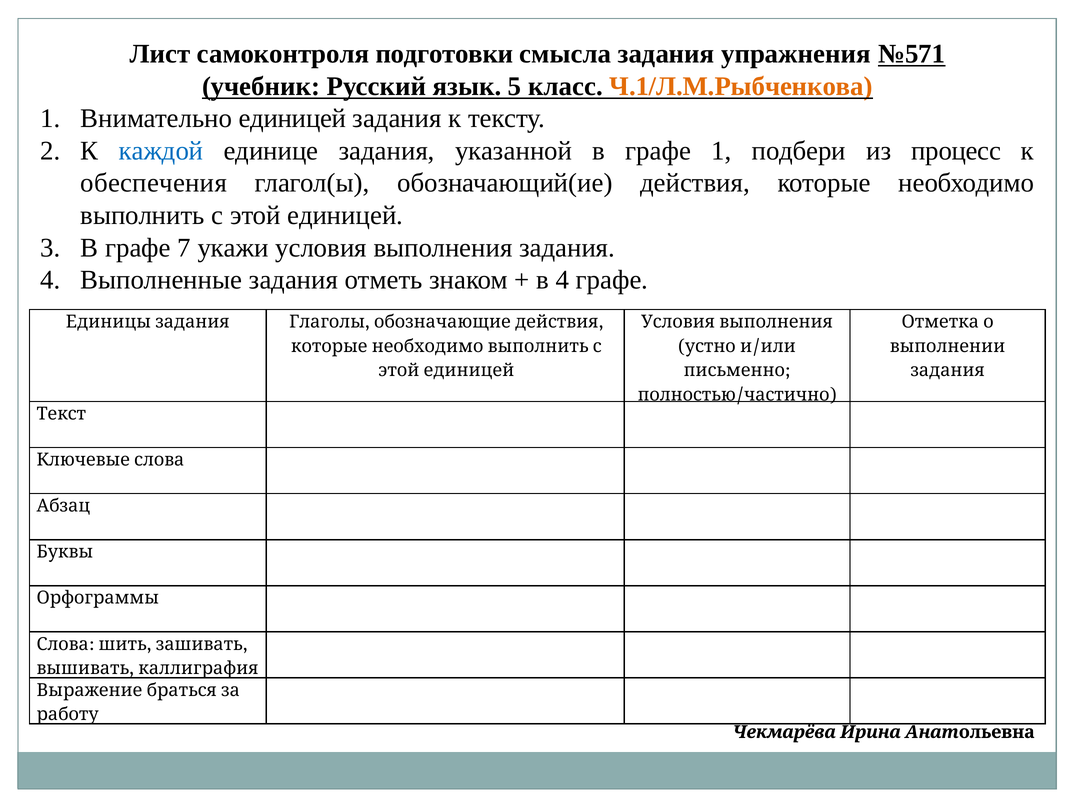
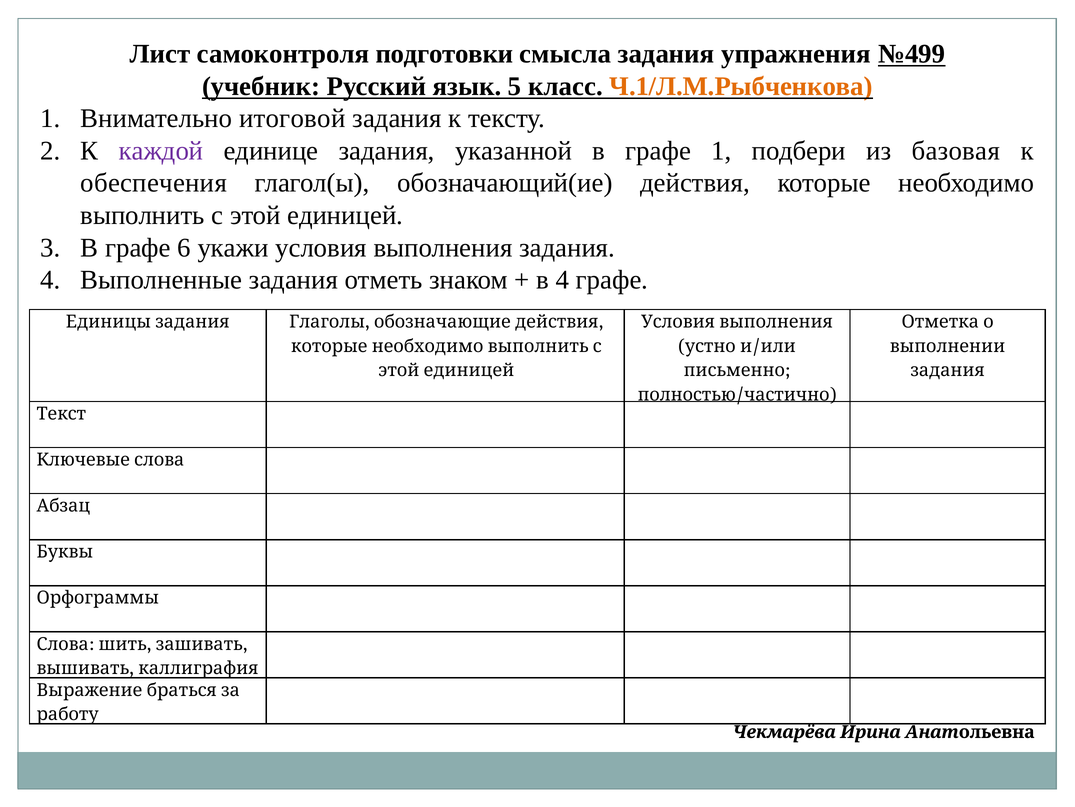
№571: №571 -> №499 (912, 54)
Внимательно единицей: единицей -> итоговой (292, 118)
каждой colour: blue -> purple (161, 151)
процесс: процесс -> базовая (956, 151)
7: 7 -> 6 (184, 247)
